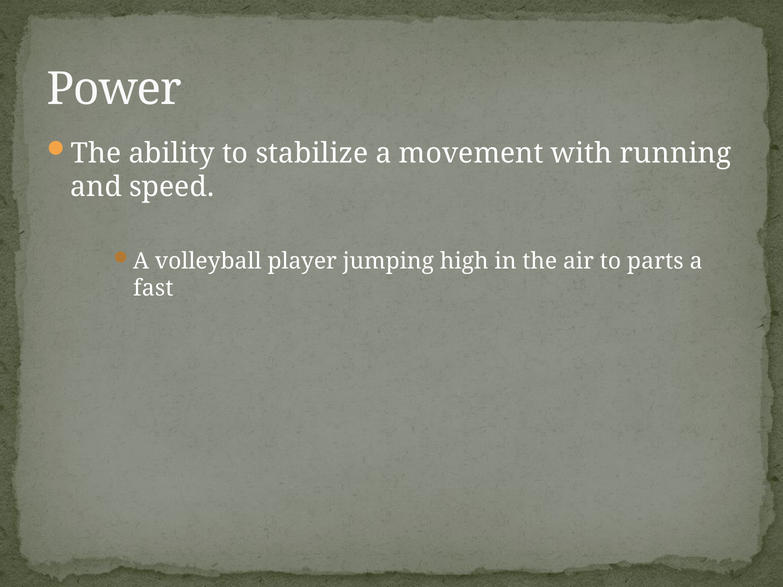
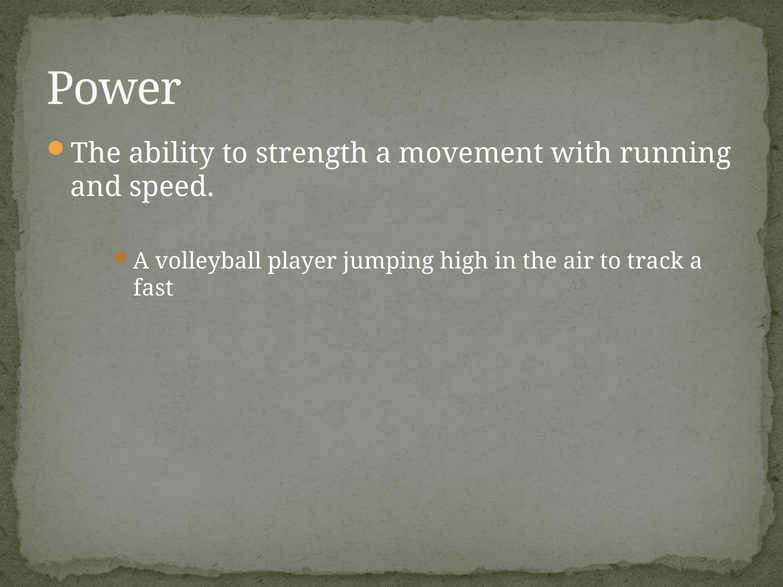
stabilize: stabilize -> strength (312, 153)
parts: parts -> track (655, 261)
